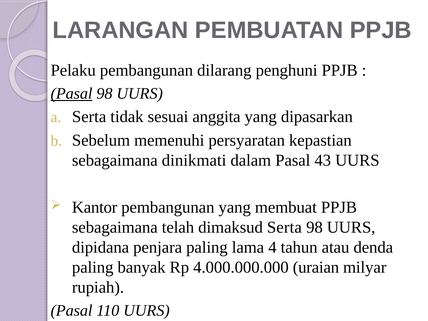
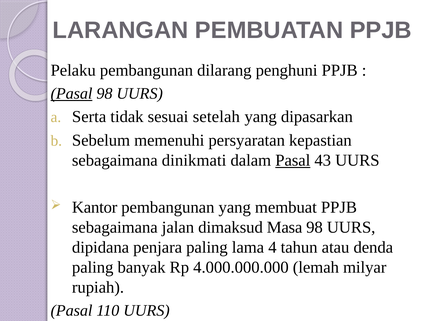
anggita: anggita -> setelah (216, 117)
Pasal underline: none -> present (293, 160)
telah: telah -> jalan (178, 227)
dimaksud Serta: Serta -> Masa (285, 227)
uraian: uraian -> lemah (316, 267)
